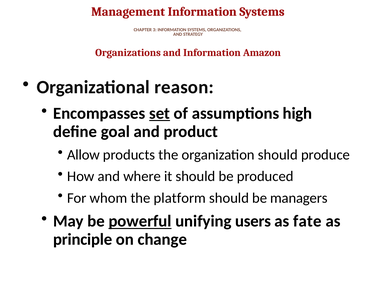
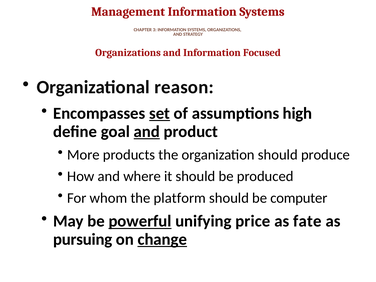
Amazon: Amazon -> Focused (262, 53)
and underline: none -> present (147, 131)
Allow: Allow -> More (83, 155)
managers: managers -> computer (299, 198)
users: users -> price (253, 221)
principle: principle -> pursuing (83, 239)
change underline: none -> present (162, 239)
